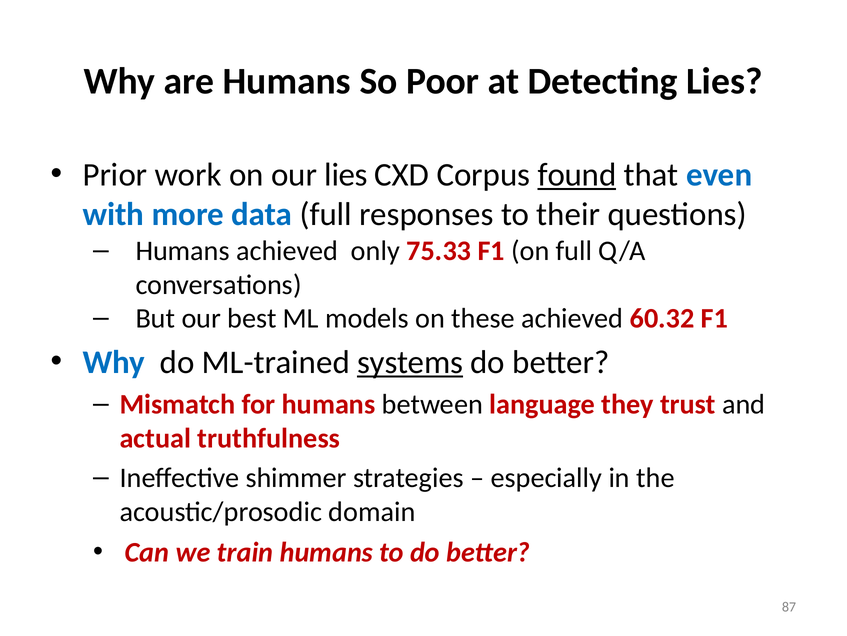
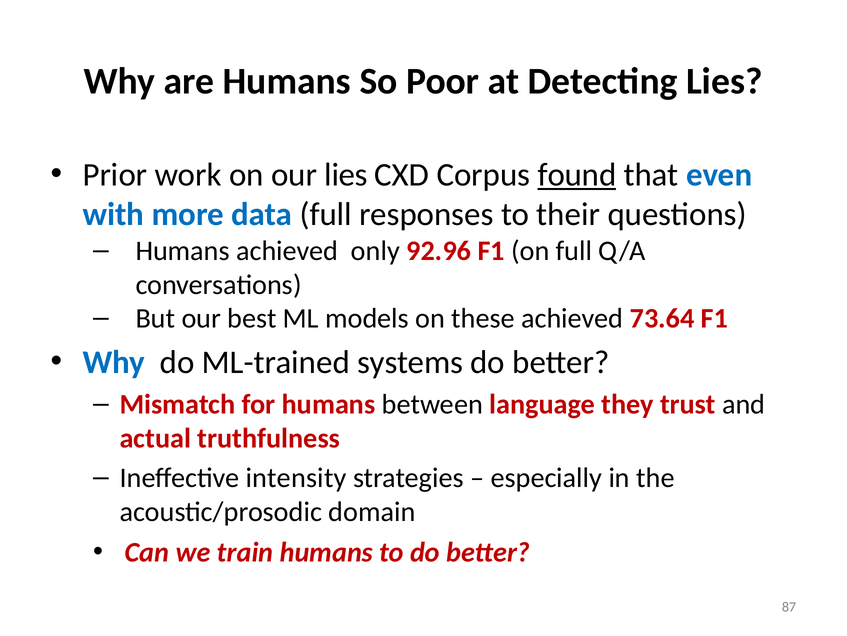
75.33: 75.33 -> 92.96 (439, 250)
60.32: 60.32 -> 73.64 (662, 318)
systems underline: present -> none (410, 362)
shimmer: shimmer -> intensity (296, 477)
